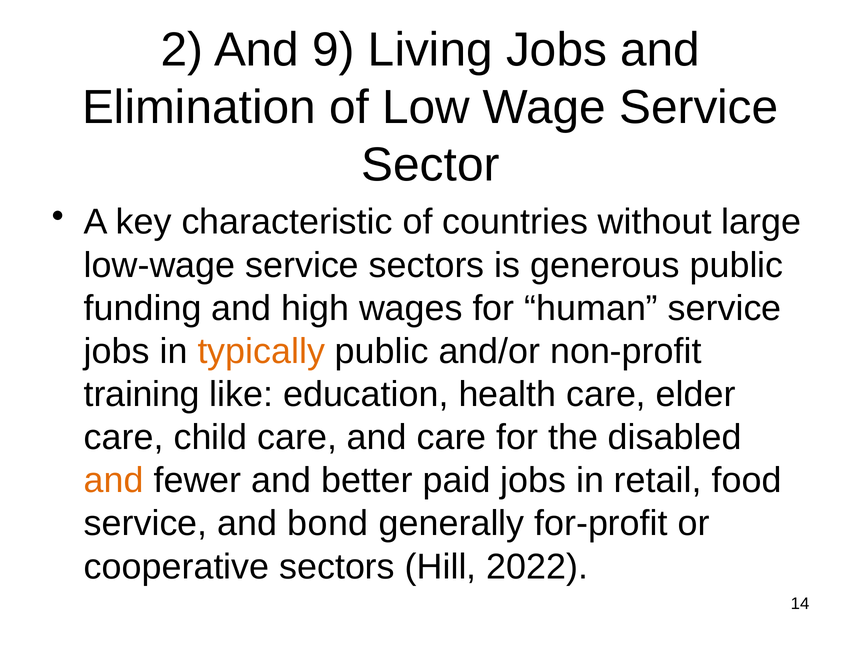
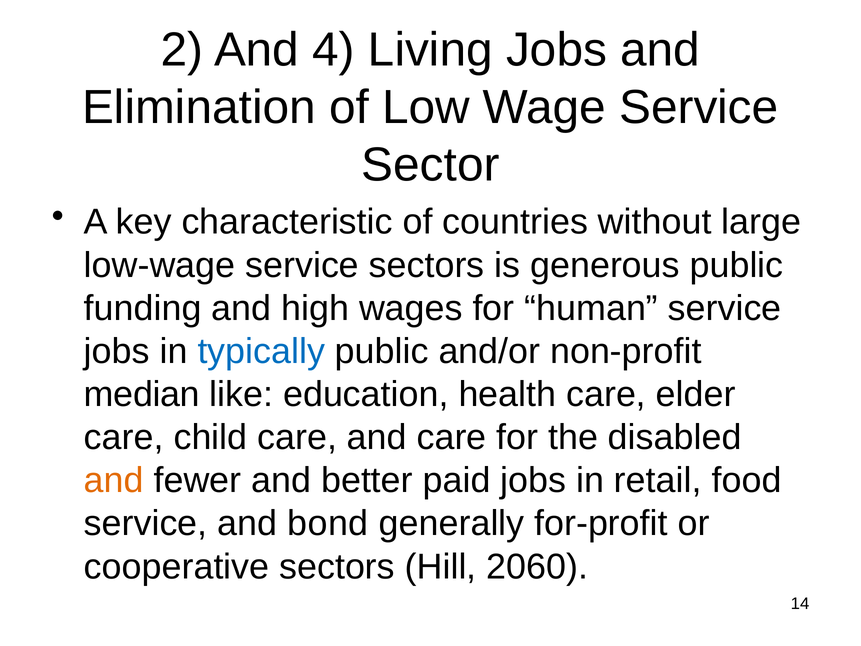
9: 9 -> 4 (333, 50)
typically colour: orange -> blue (261, 351)
training: training -> median (142, 394)
2022: 2022 -> 2060 (537, 566)
